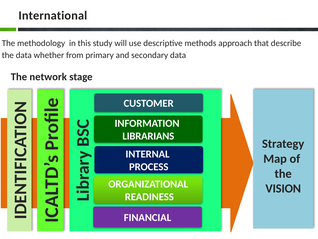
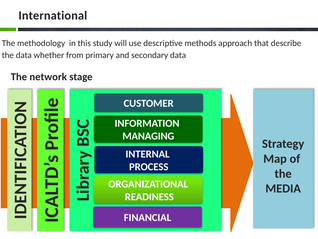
LIBRARIANS: LIBRARIANS -> MANAGING (148, 136)
VISION: VISION -> MEDIA (283, 188)
